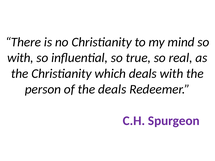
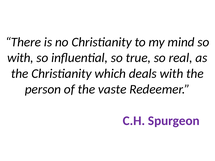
the deals: deals -> vaste (112, 89)
